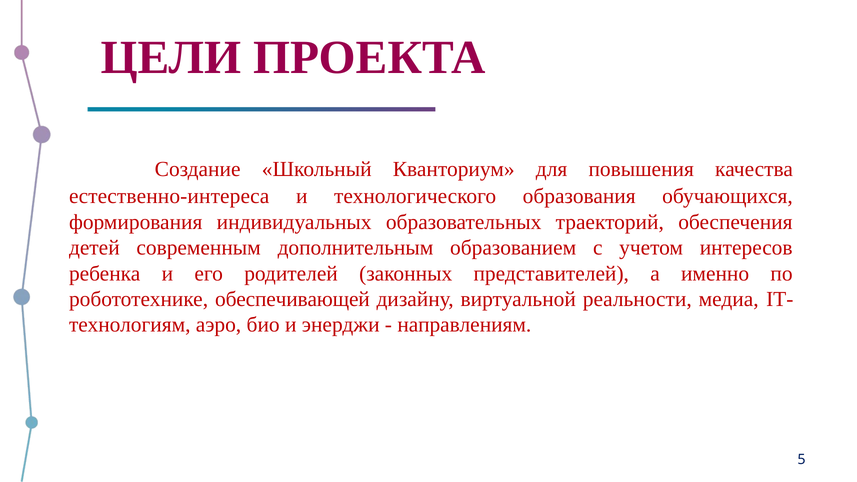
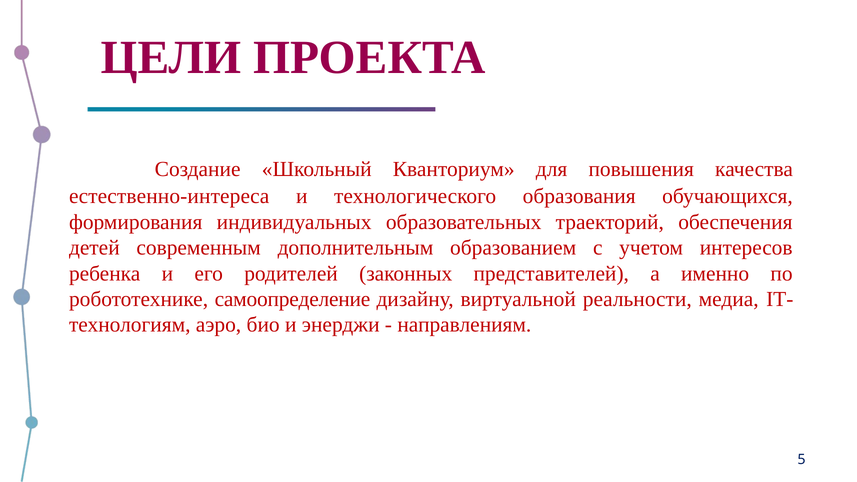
обеспечивающей: обеспечивающей -> самоопределение (292, 299)
